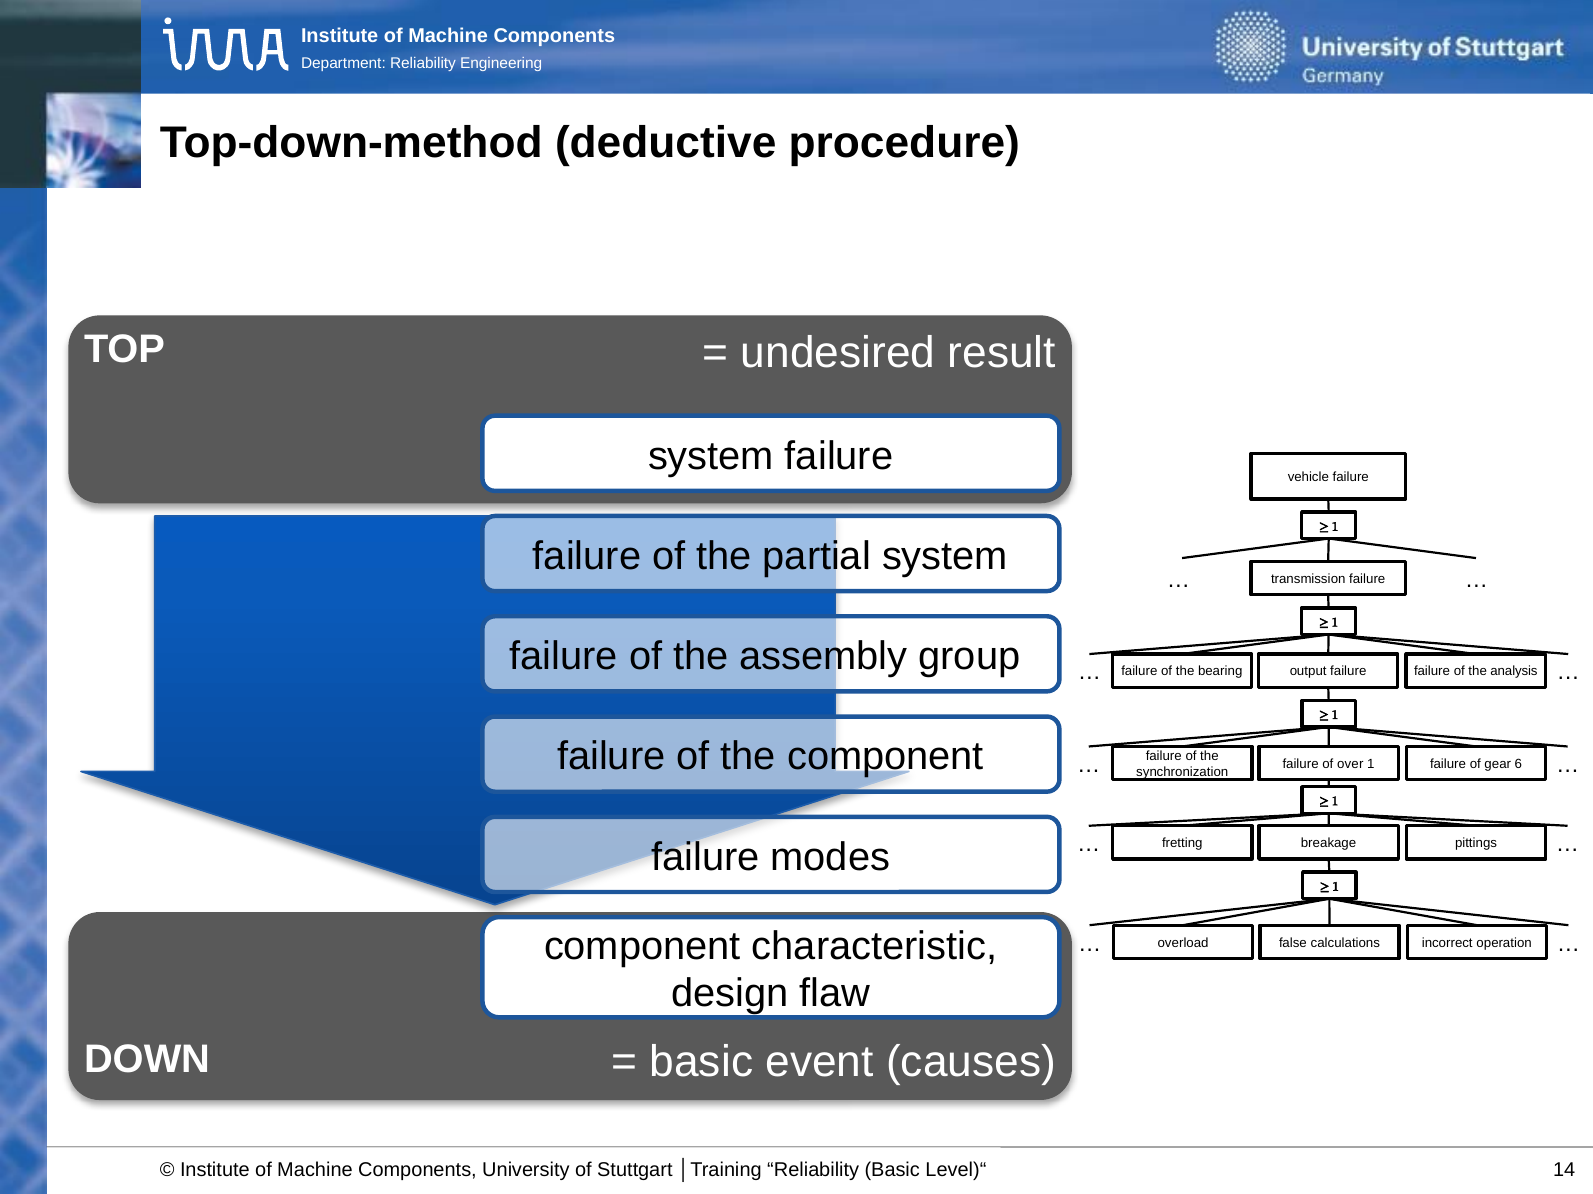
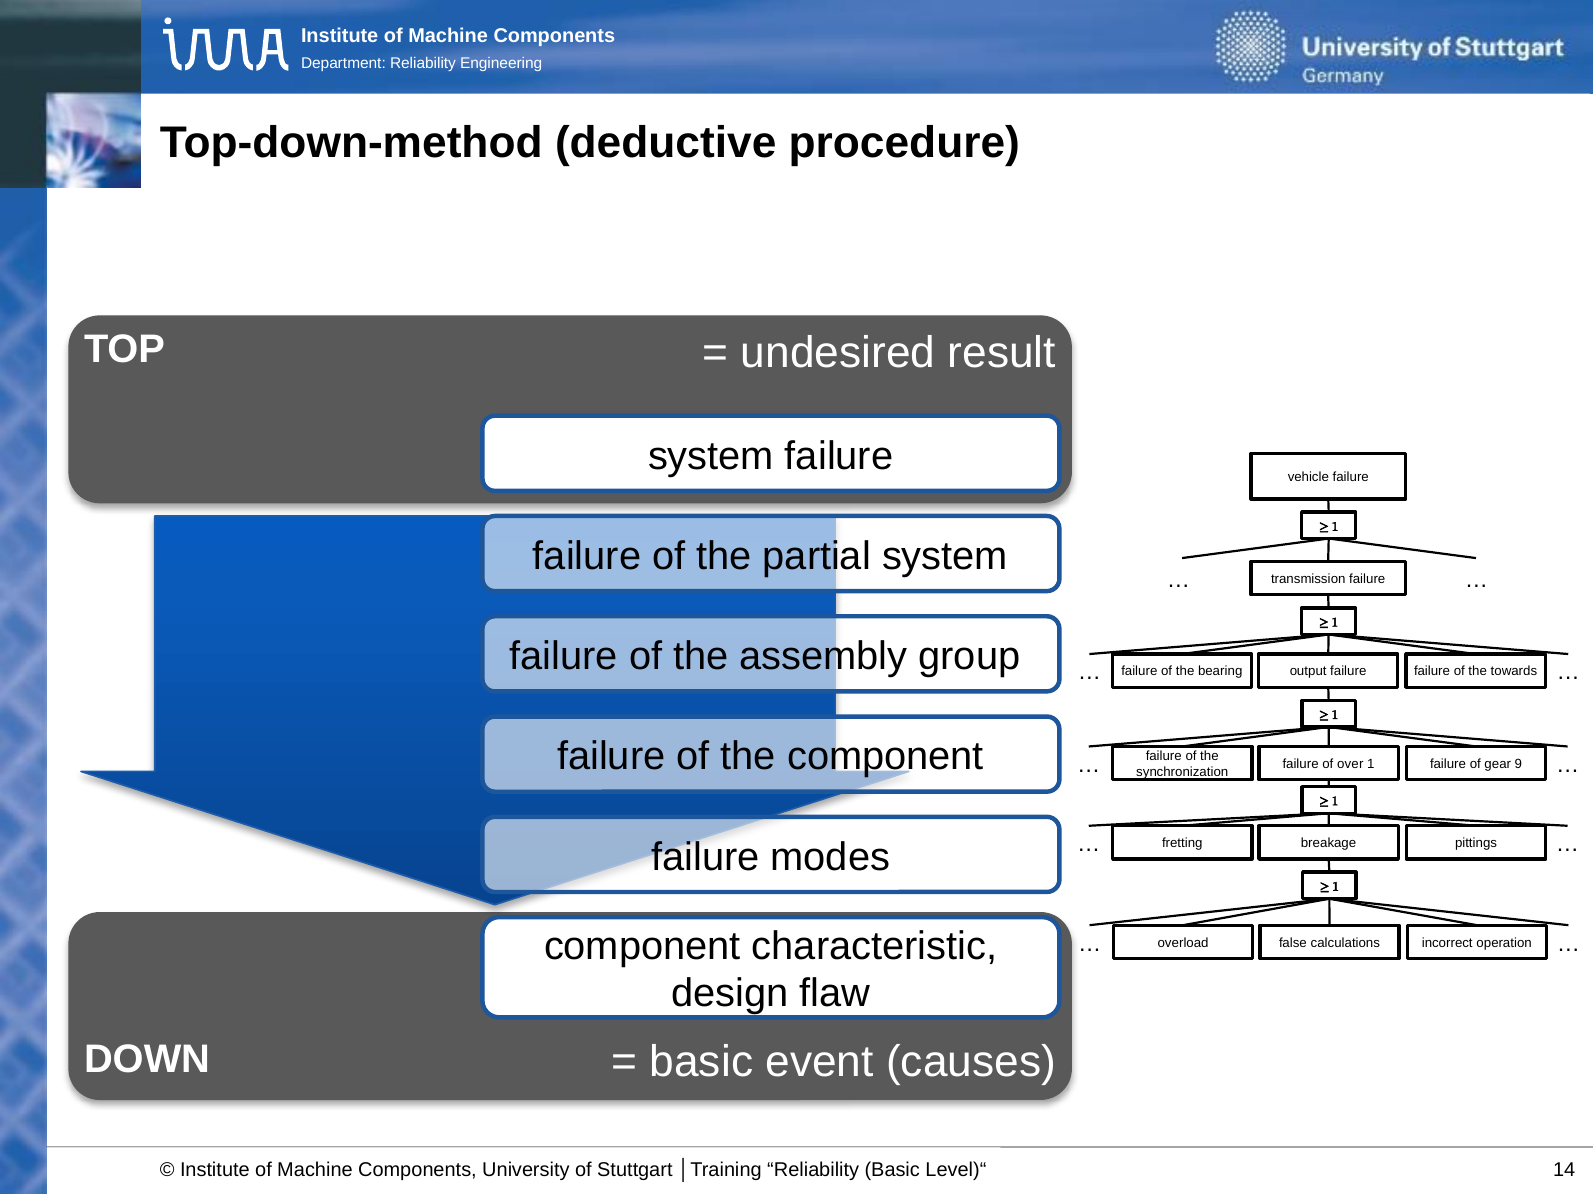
analysis: analysis -> towards (1514, 672)
gear 6: 6 -> 9 (1518, 765)
